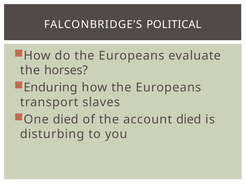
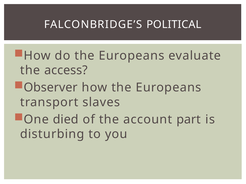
horses: horses -> access (66, 70)
Enduring: Enduring -> Observer (51, 88)
account died: died -> part (189, 120)
